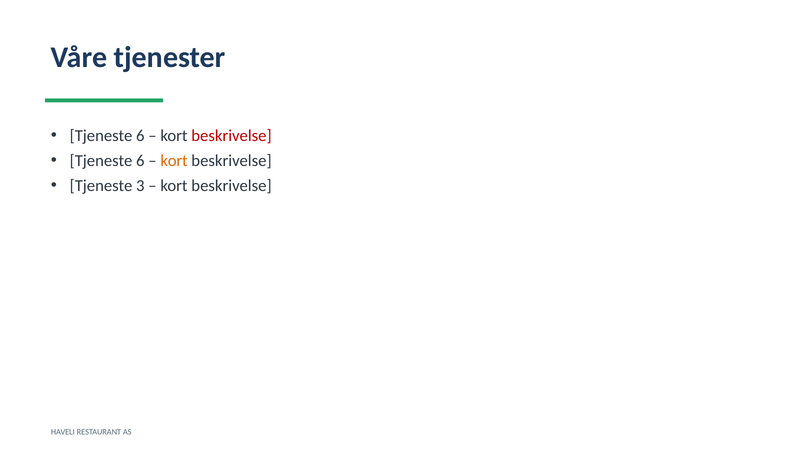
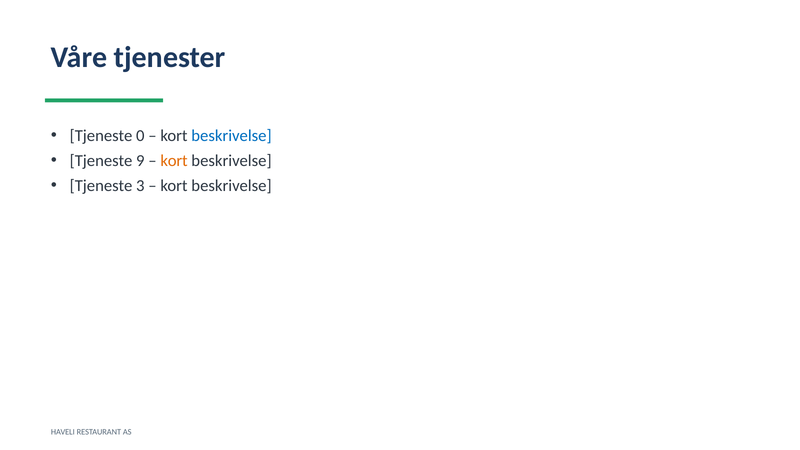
6: 6 -> 0 (140, 135)
beskrivelse colour: red -> blue (231, 135)
6: 6 -> 9 (140, 161)
